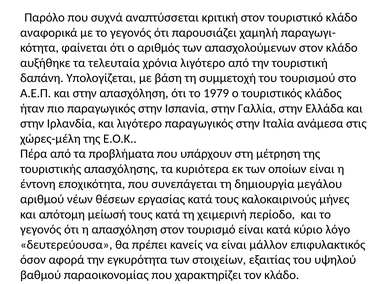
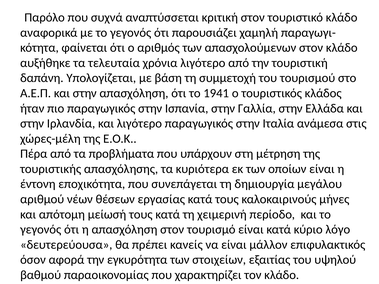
1979: 1979 -> 1941 (216, 93)
